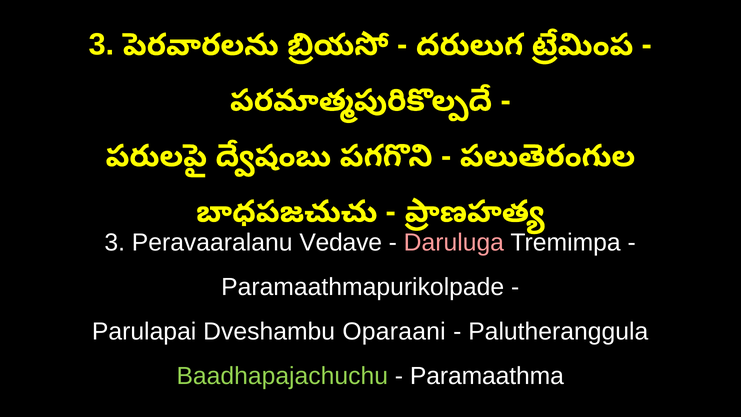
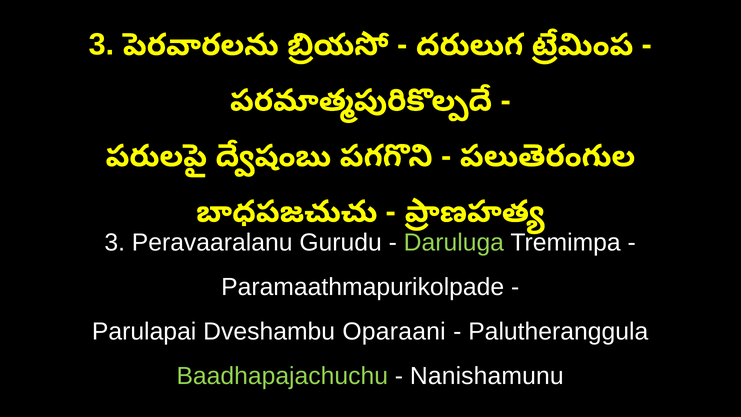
Vedave: Vedave -> Gurudu (341, 243)
Daruluga colour: pink -> light green (454, 243)
Paramaathma: Paramaathma -> Nanishamunu (487, 376)
